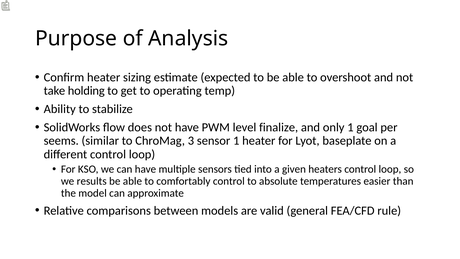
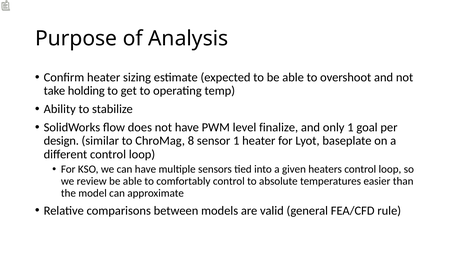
seems: seems -> design (61, 141)
3: 3 -> 8 (191, 141)
results: results -> review (92, 181)
